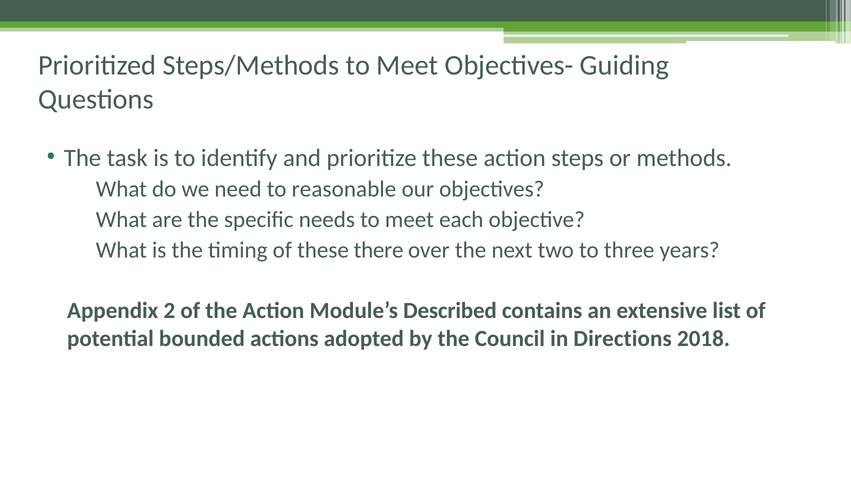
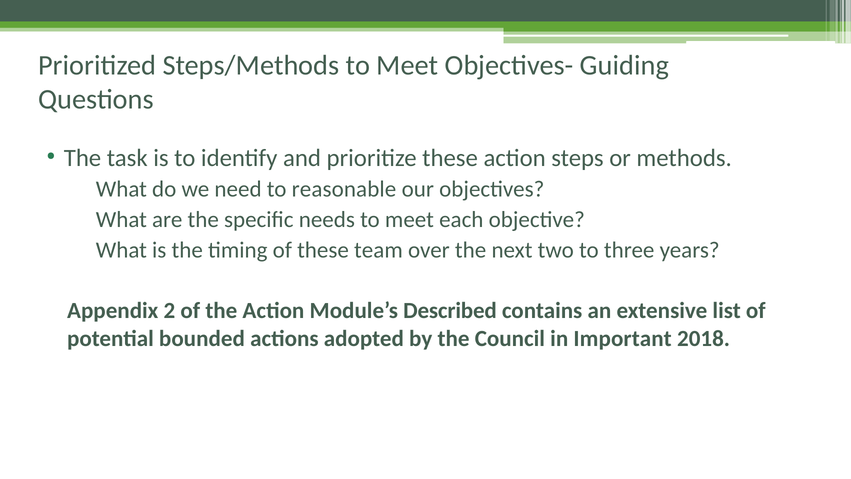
there: there -> team (378, 250)
Directions: Directions -> Important (623, 338)
